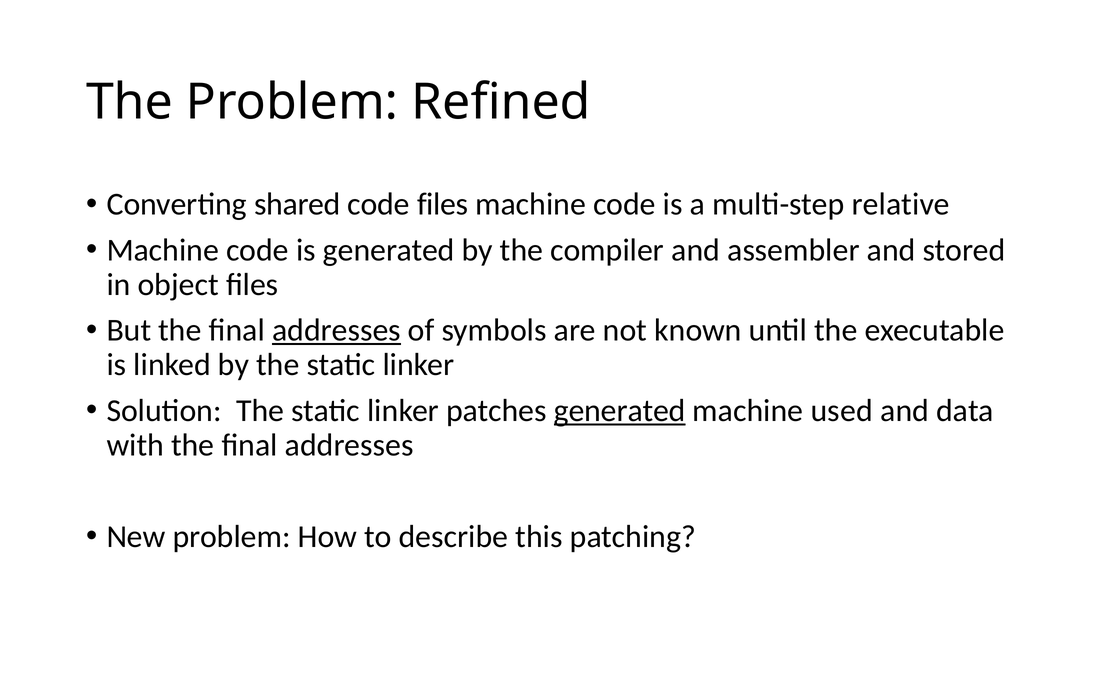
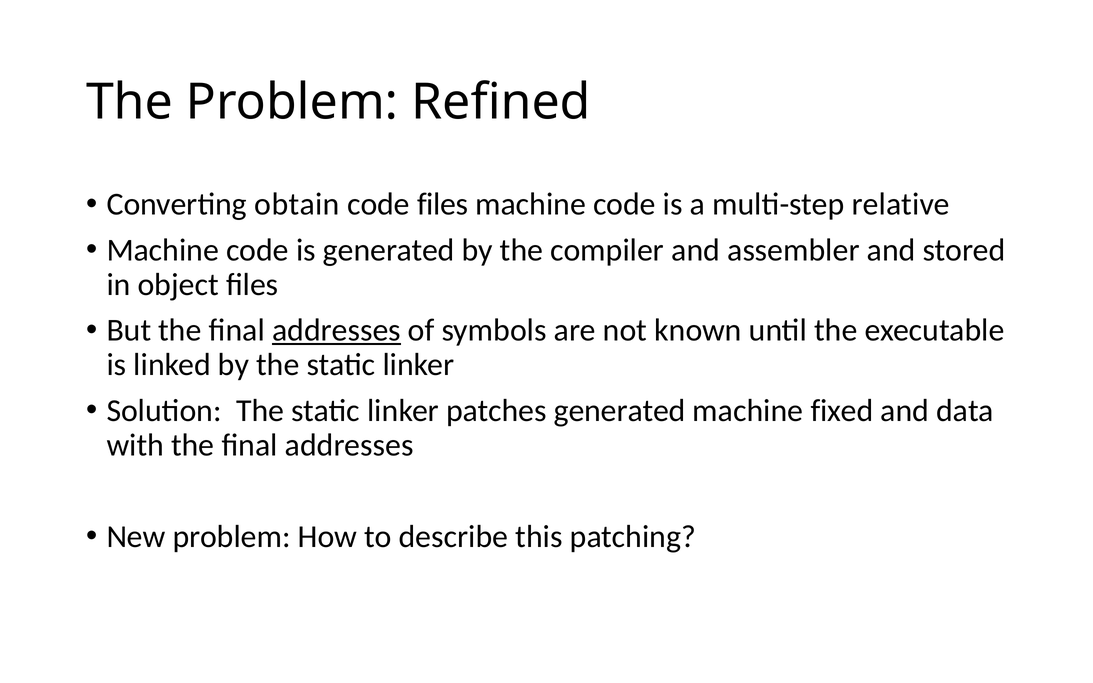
shared: shared -> obtain (297, 204)
generated underline: present -> none (620, 411)
used: used -> fixed (842, 411)
